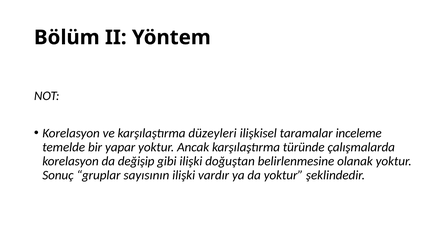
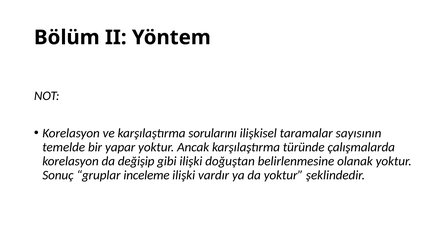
düzeyleri: düzeyleri -> sorularını (213, 133)
inceleme: inceleme -> sayısının (359, 133)
sayısının: sayısının -> inceleme (147, 175)
